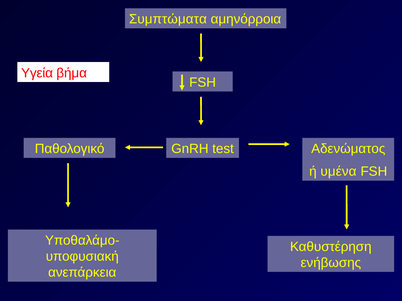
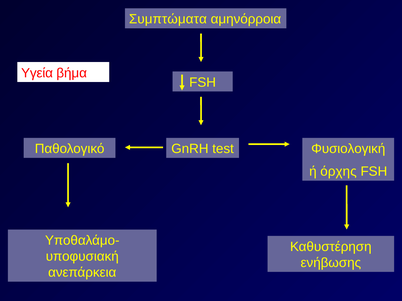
Αδενώματος: Αδενώματος -> Φυσιολογική (348, 149)
υμένα: υμένα -> όρχης (338, 172)
